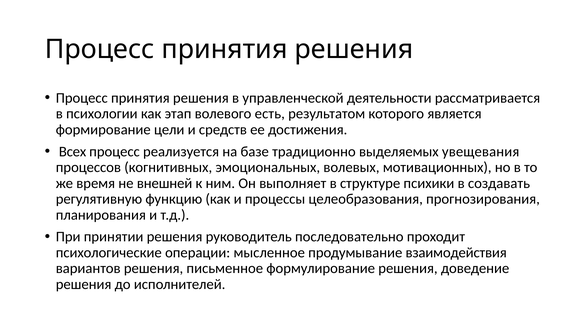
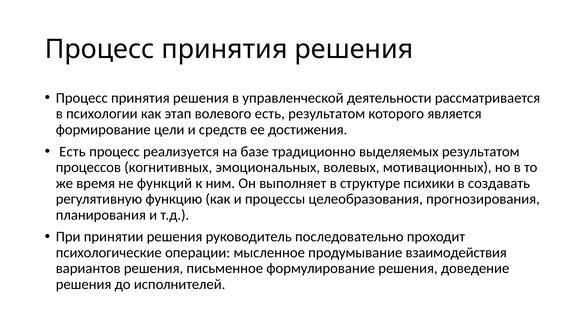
Всех: Всех -> Есть (72, 152)
выделяемых увещевания: увещевания -> результатом (481, 152)
внешней: внешней -> функций (164, 183)
